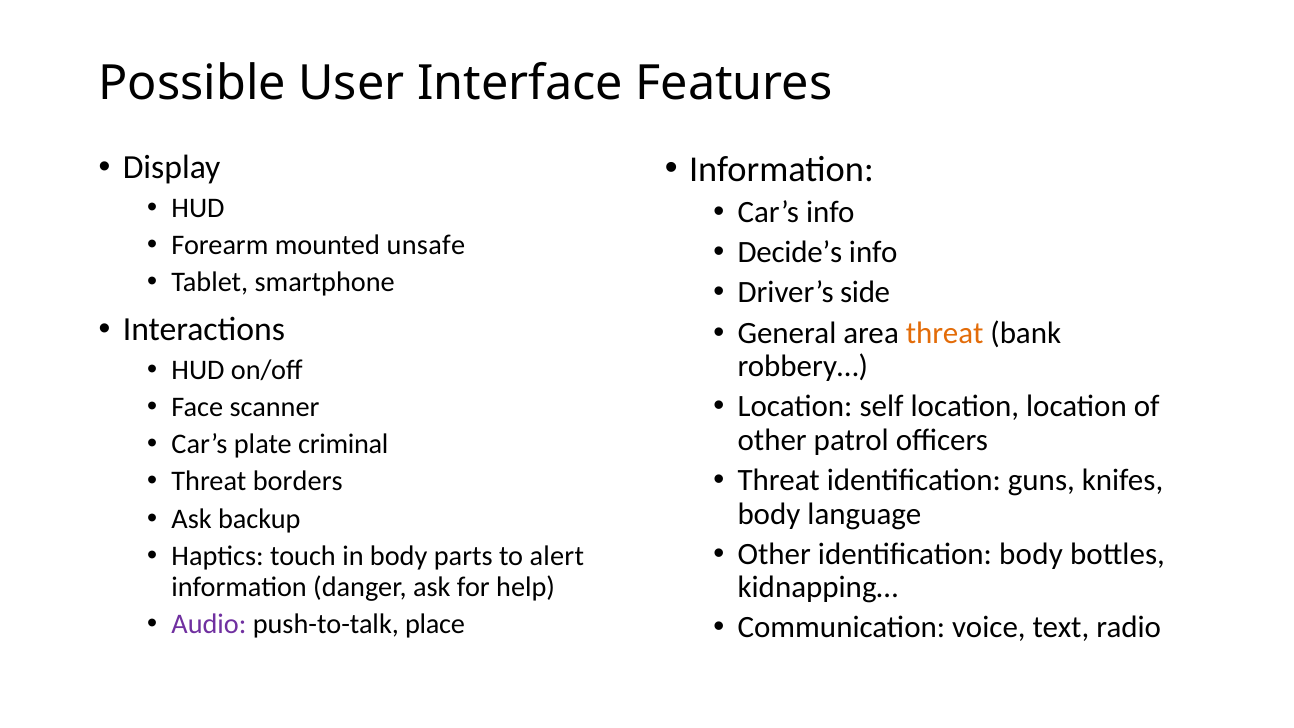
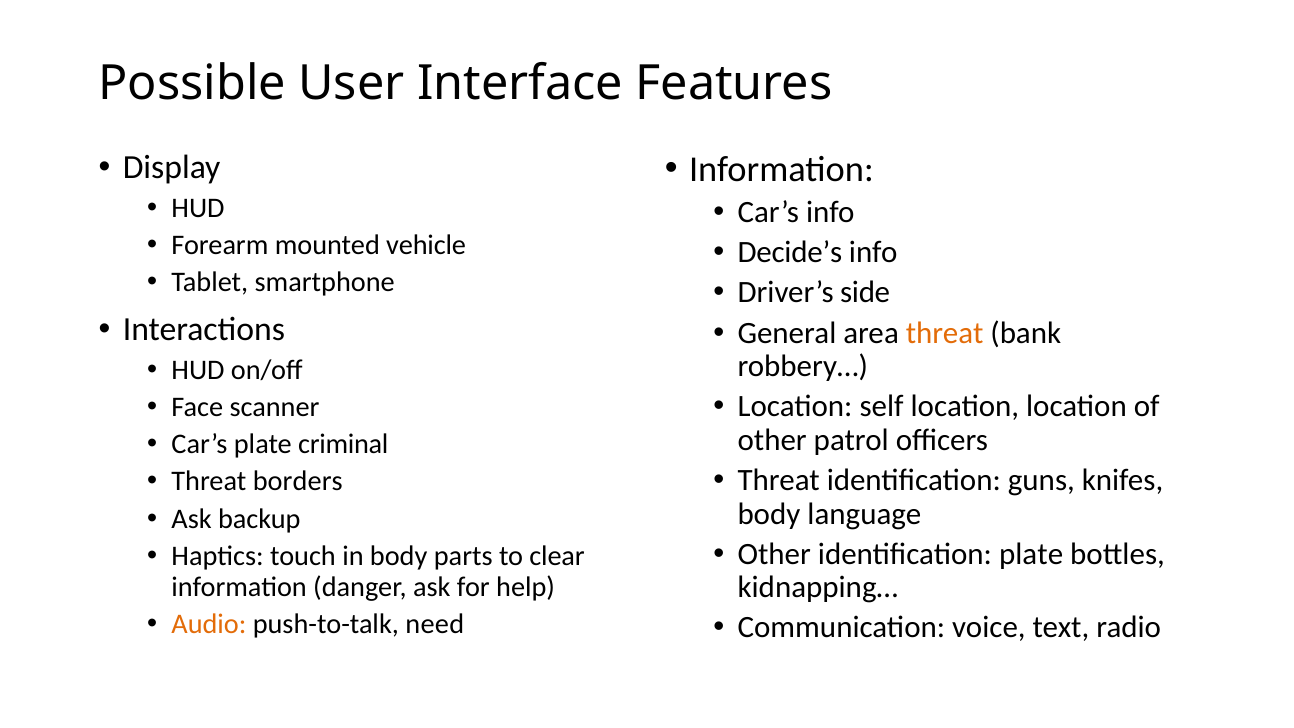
unsafe: unsafe -> vehicle (426, 245)
identification body: body -> plate (1031, 554)
alert: alert -> clear (557, 556)
Audio colour: purple -> orange (209, 624)
place: place -> need (435, 624)
